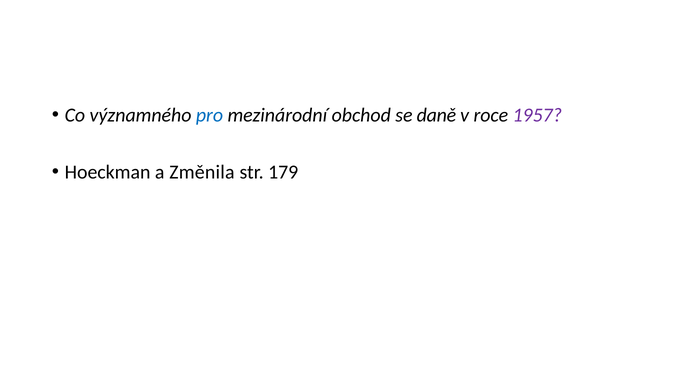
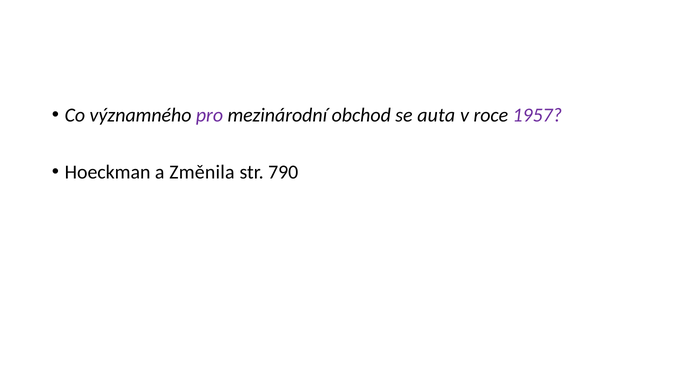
pro colour: blue -> purple (210, 115)
daně: daně -> auta (436, 115)
179: 179 -> 790 (283, 172)
